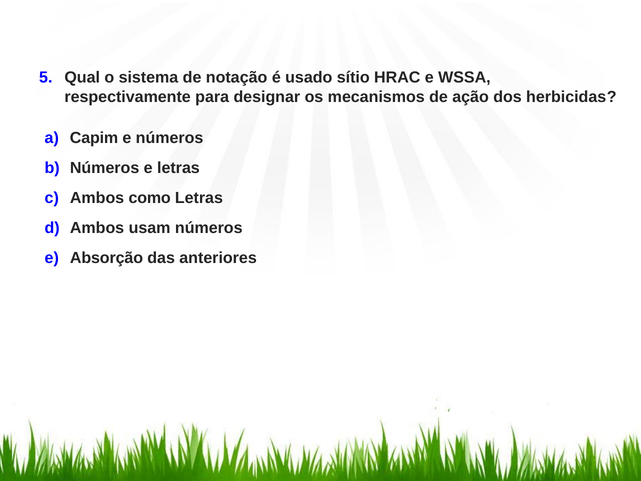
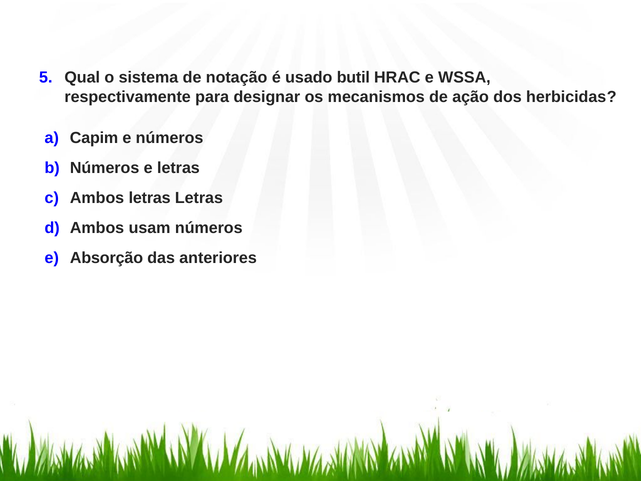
sítio: sítio -> butil (353, 78)
Ambos como: como -> letras (150, 198)
